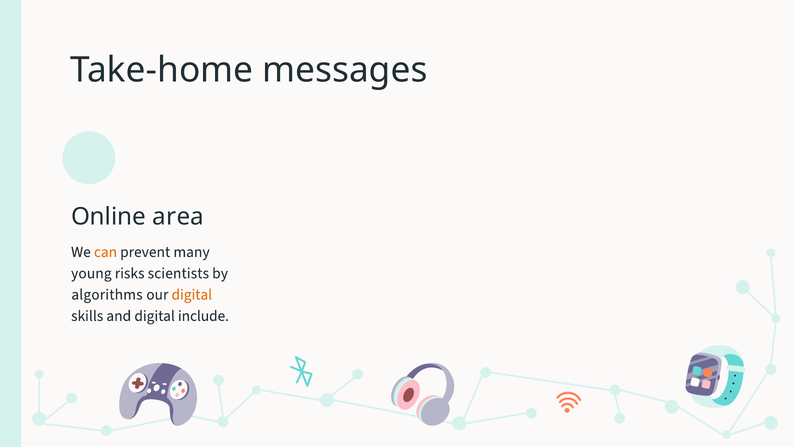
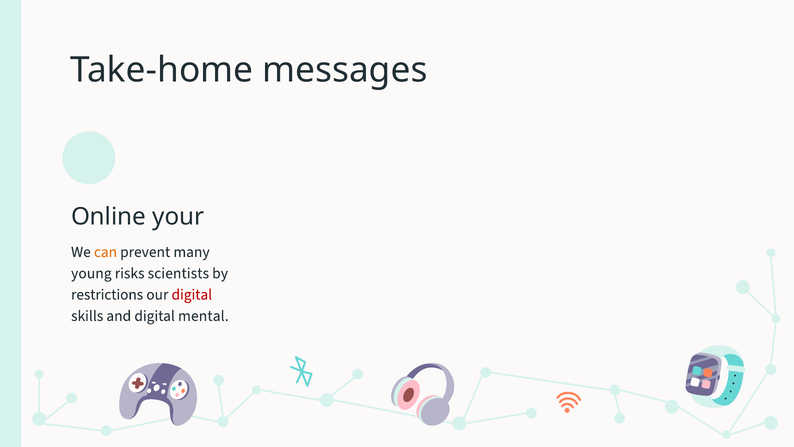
area: area -> your (178, 216)
algorithms: algorithms -> restrictions (107, 294)
digital colour: orange -> red (192, 294)
include: include -> mental (203, 316)
